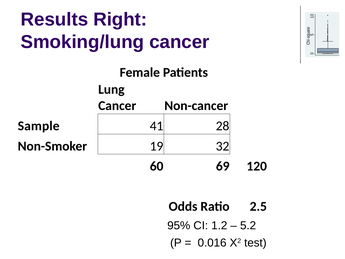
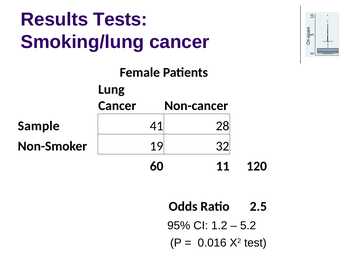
Right: Right -> Tests (120, 19)
69: 69 -> 11 (223, 166)
